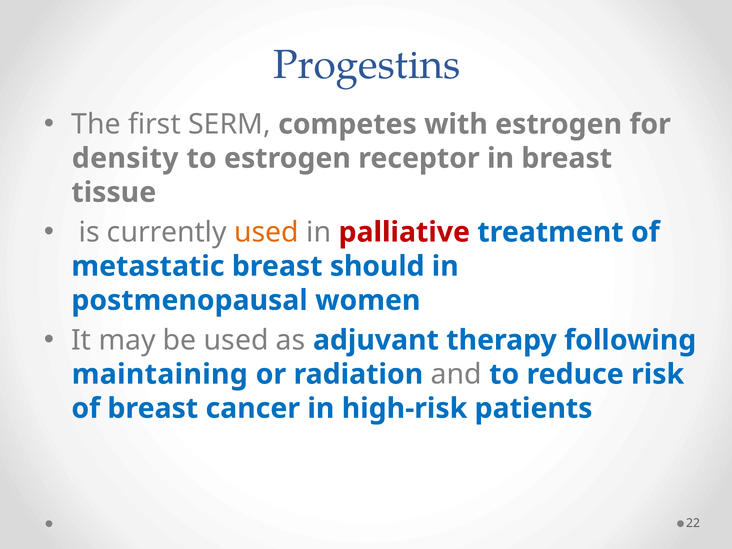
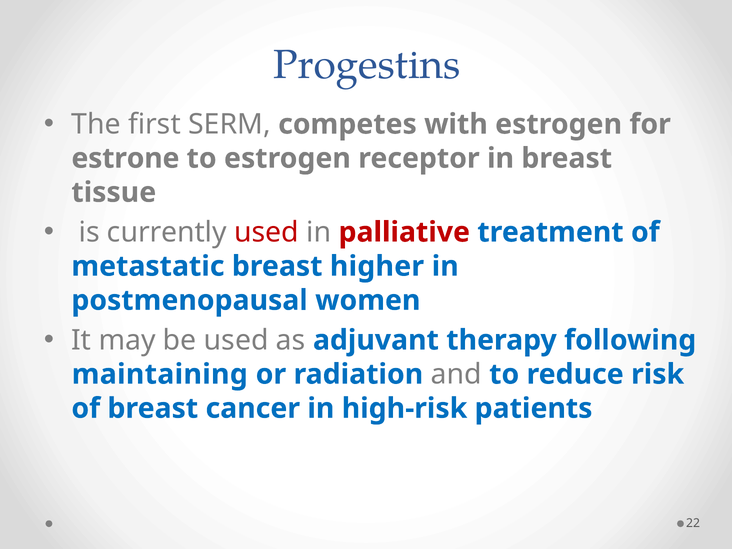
density: density -> estrone (125, 158)
used colour: orange -> red (266, 232)
should: should -> higher (377, 266)
